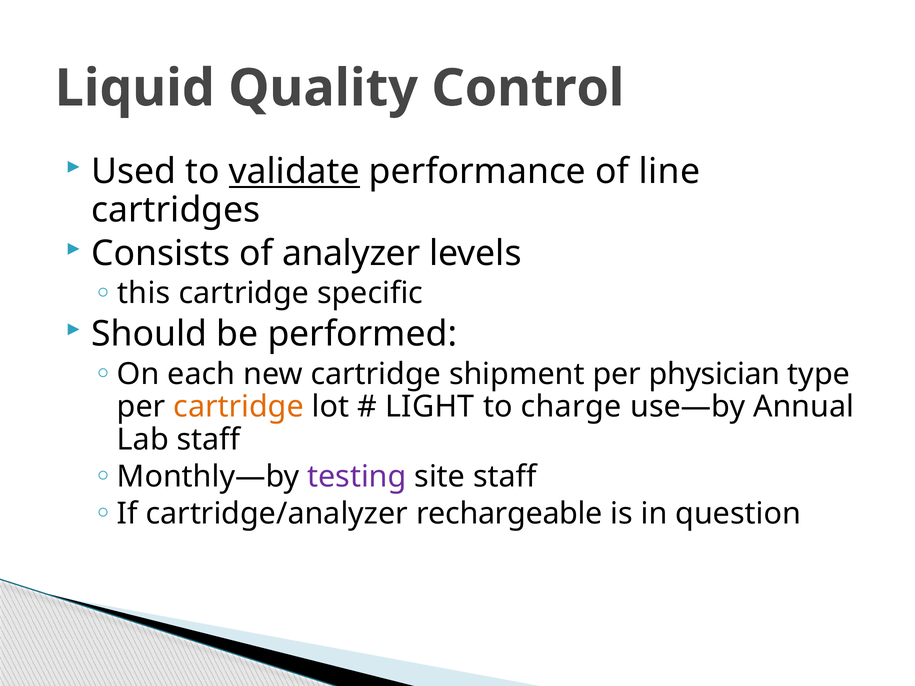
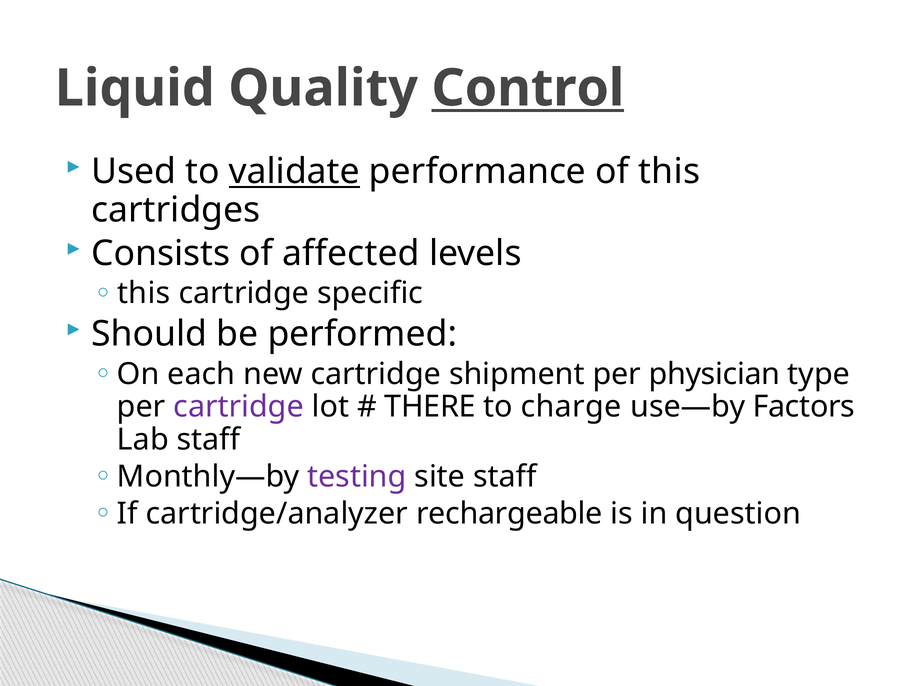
Control underline: none -> present (528, 88)
of line: line -> this (669, 172)
analyzer: analyzer -> affected (351, 254)
cartridge colour: orange -> purple (239, 407)
LIGHT: LIGHT -> THERE (430, 407)
Annual: Annual -> Factors (804, 407)
